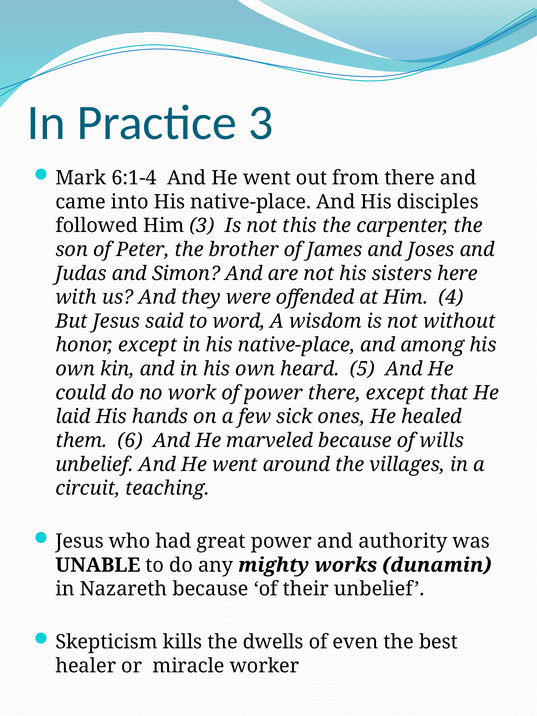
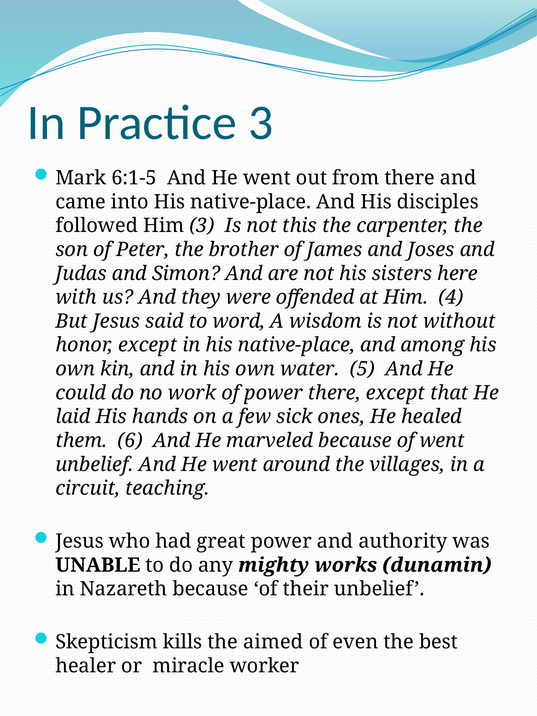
6:1-4: 6:1-4 -> 6:1-5 (134, 178)
heard: heard -> water (310, 369)
of wills: wills -> went (442, 441)
dwells: dwells -> aimed (273, 642)
